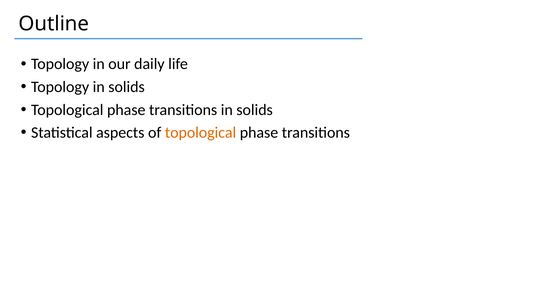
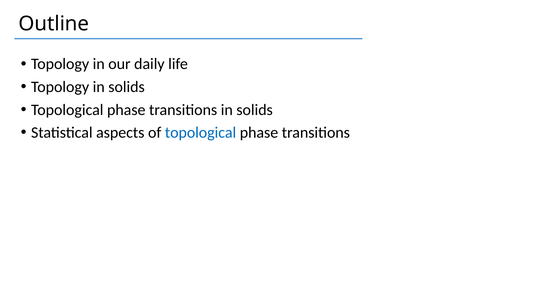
topological colour: orange -> blue (201, 133)
